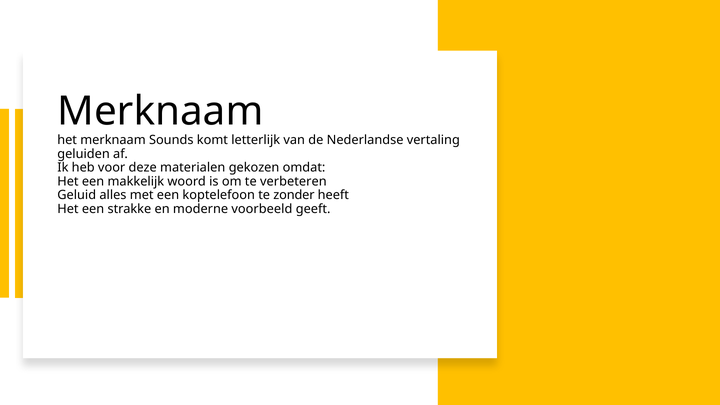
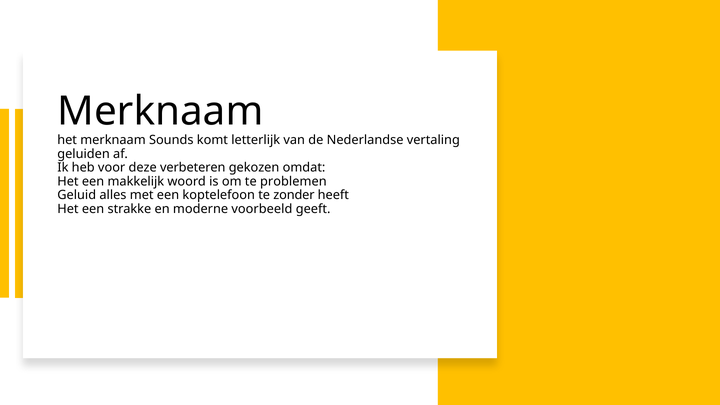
materialen: materialen -> verbeteren (193, 168)
verbeteren: verbeteren -> problemen (293, 181)
